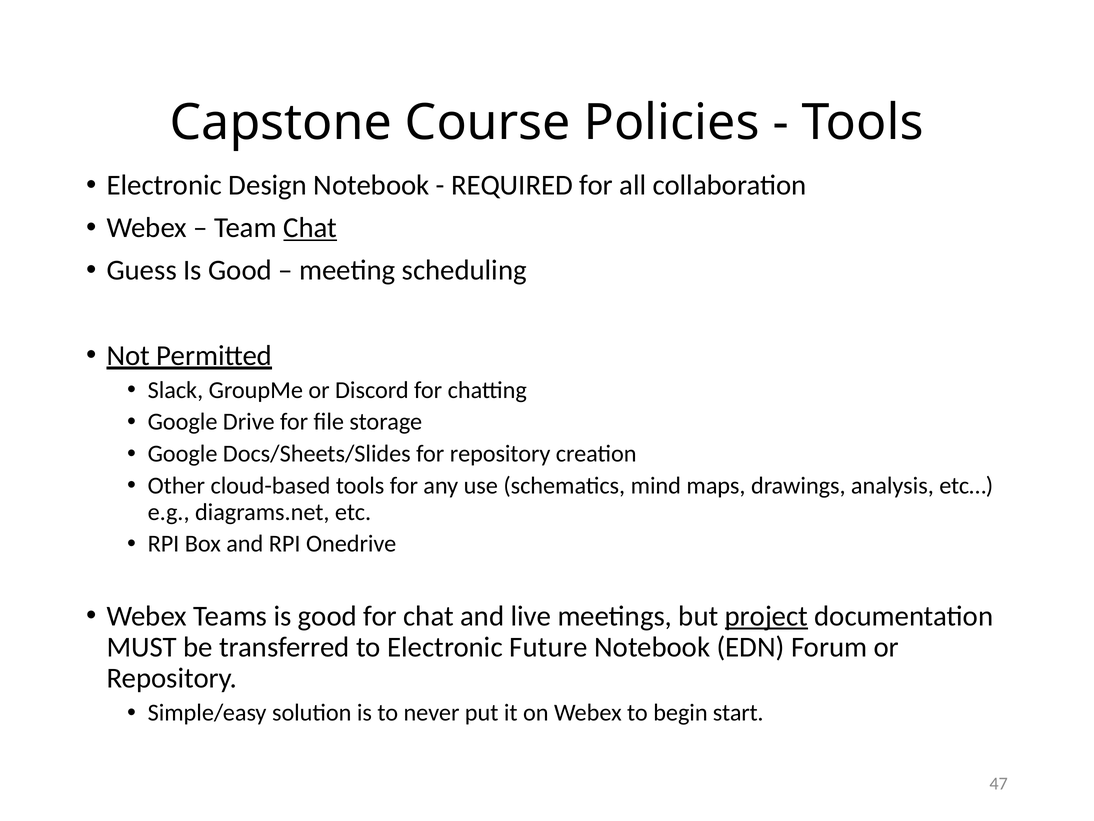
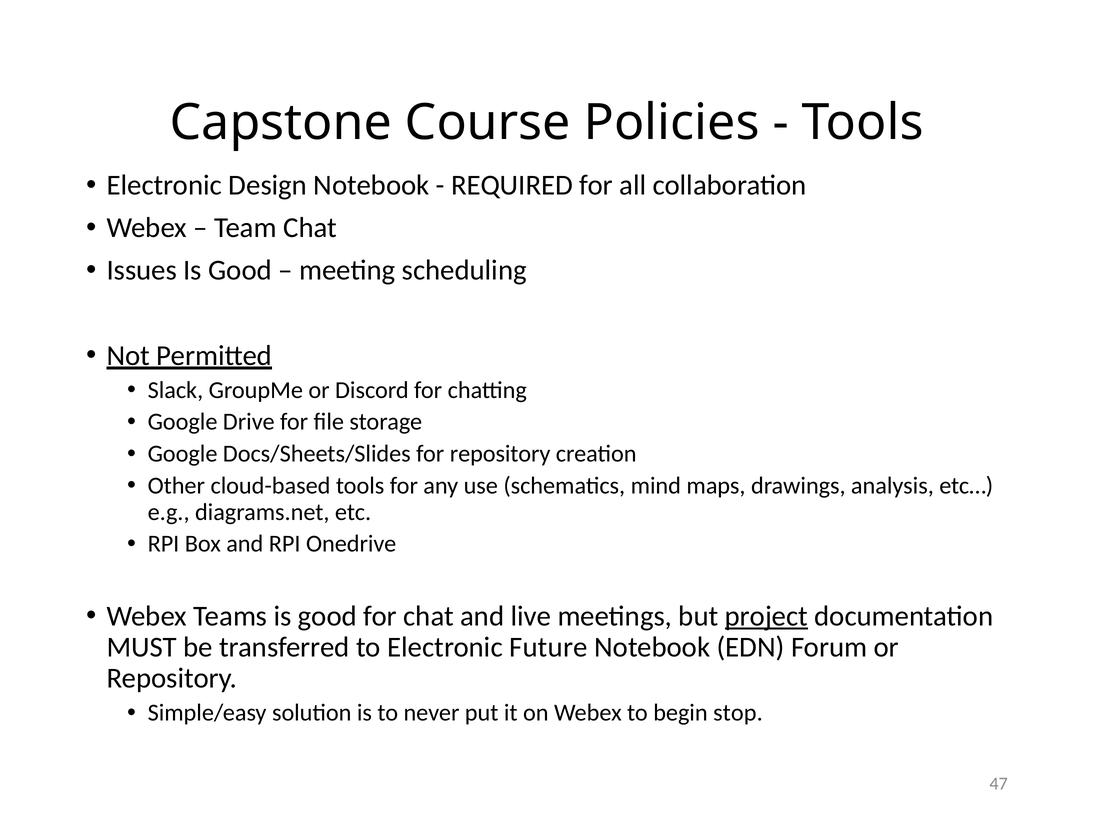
Chat underline: present -> none (310, 228)
Guess: Guess -> Issues (142, 270)
start: start -> stop (738, 712)
